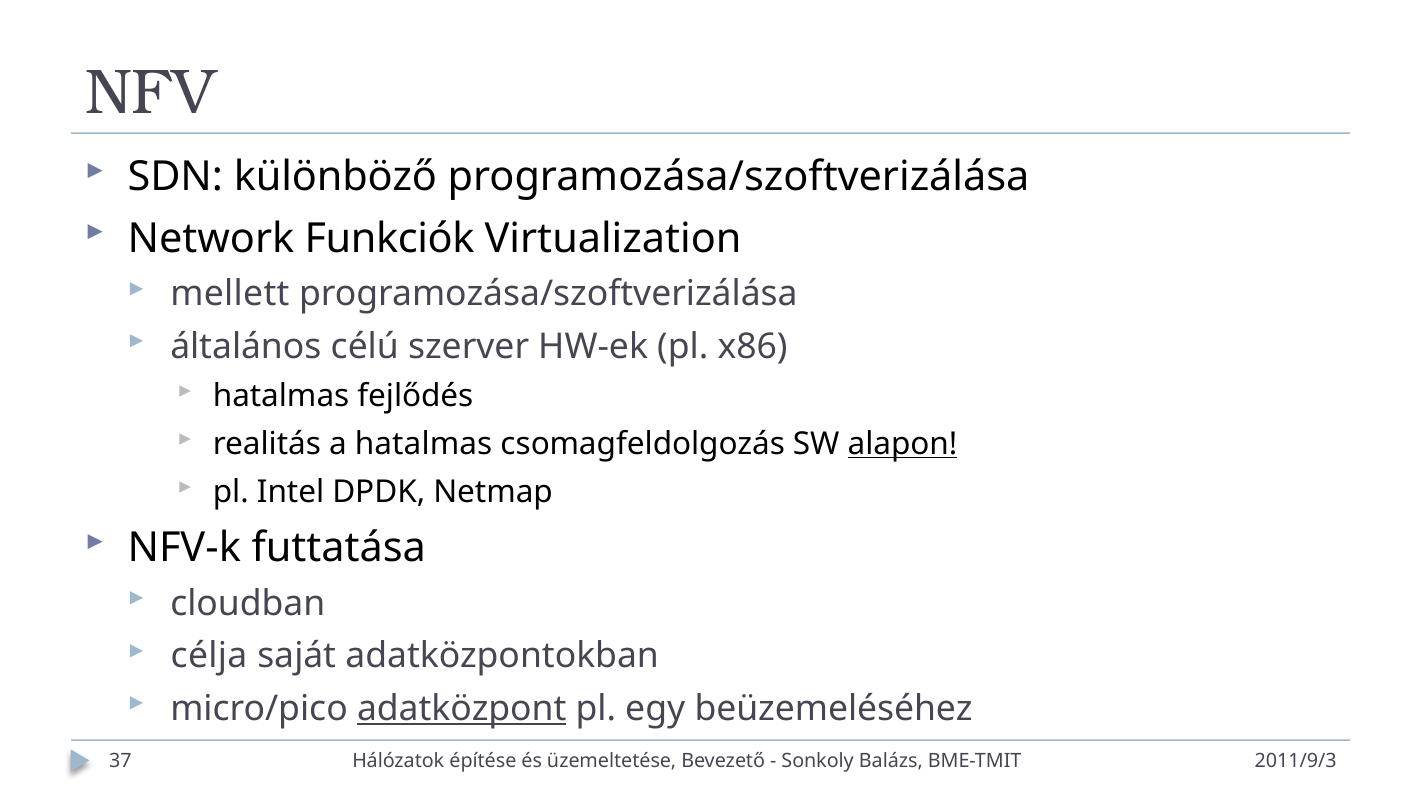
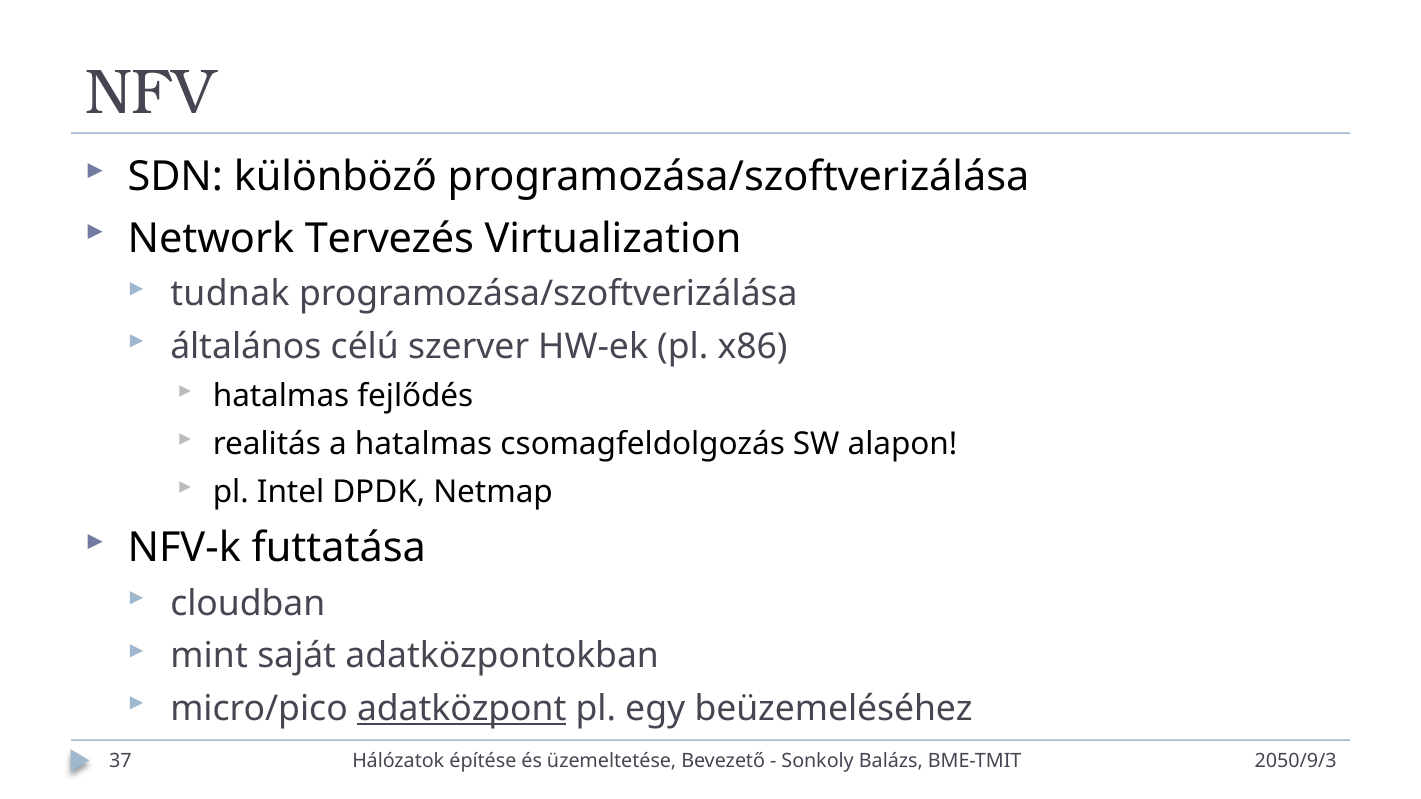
Funkciók: Funkciók -> Tervezés (389, 238)
mellett: mellett -> tudnak (230, 294)
alapon underline: present -> none (903, 444)
célja: célja -> mint (209, 656)
2011/9/3: 2011/9/3 -> 2050/9/3 (1296, 761)
